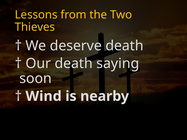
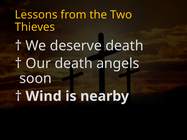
saying: saying -> angels (118, 64)
